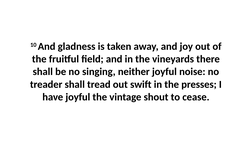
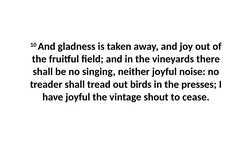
swift: swift -> birds (141, 84)
